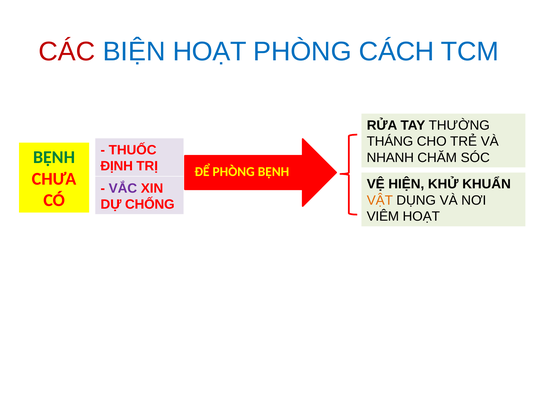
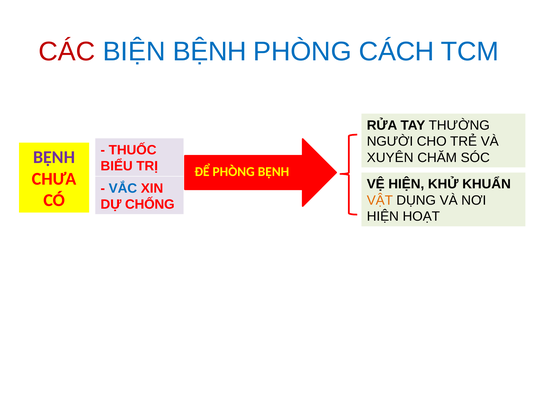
BIỆN HOẠT: HOẠT -> BỆNH (210, 52)
THÁNG: THÁNG -> NGƯỜI (390, 141)
BỆNH colour: green -> purple (54, 157)
NHANH: NHANH -> XUYÊN (390, 157)
ĐỊNH: ĐỊNH -> BIỂU (117, 166)
VẮC colour: purple -> blue (123, 188)
VIÊM: VIÊM -> HIỆN (383, 216)
